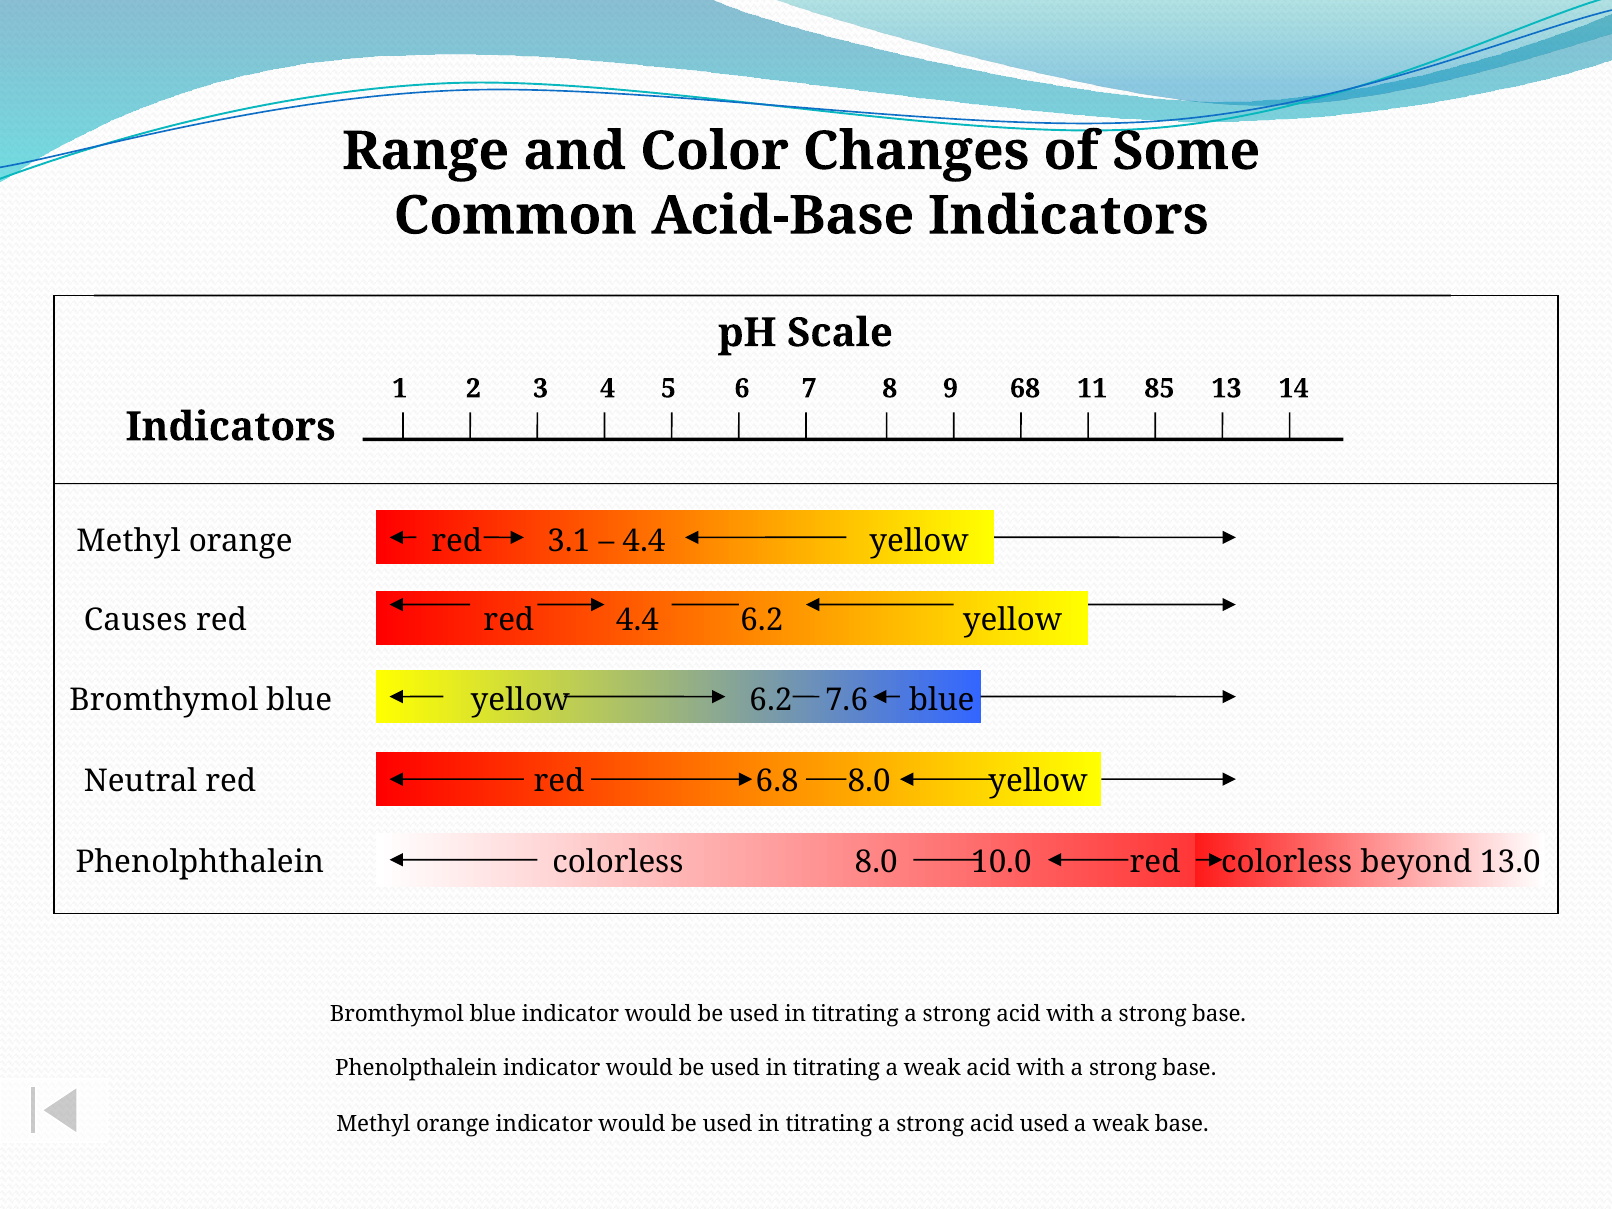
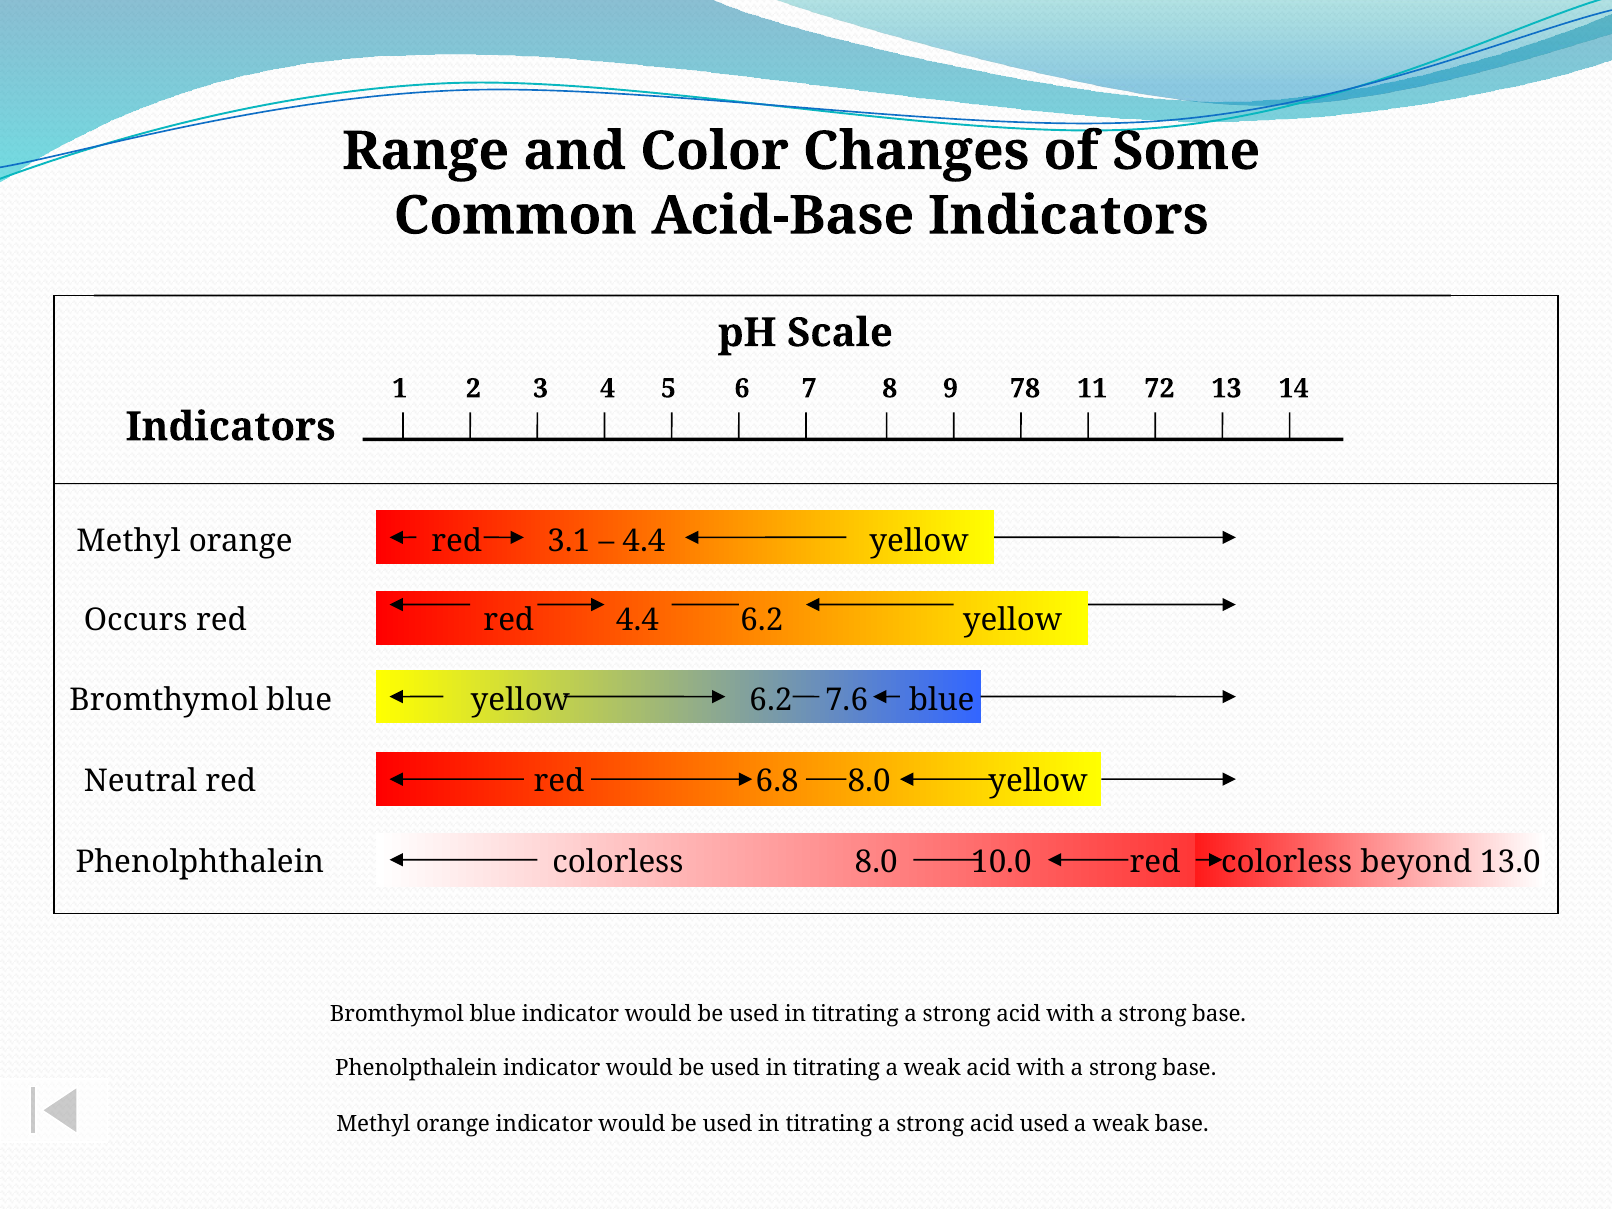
68: 68 -> 78 (1025, 389)
85: 85 -> 72 (1159, 389)
Causes: Causes -> Occurs (136, 620)
